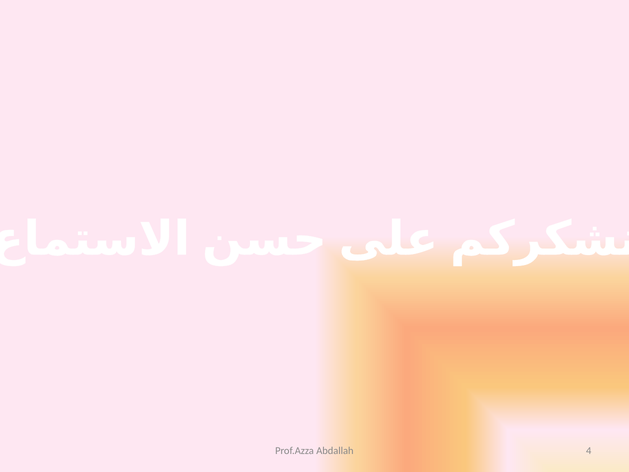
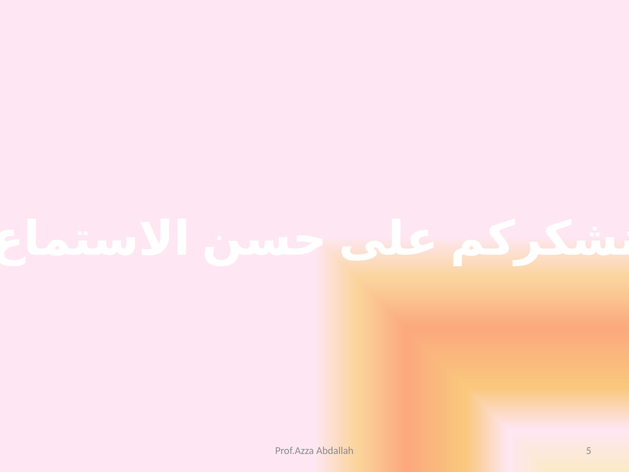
4: 4 -> 5 (589, 450)
